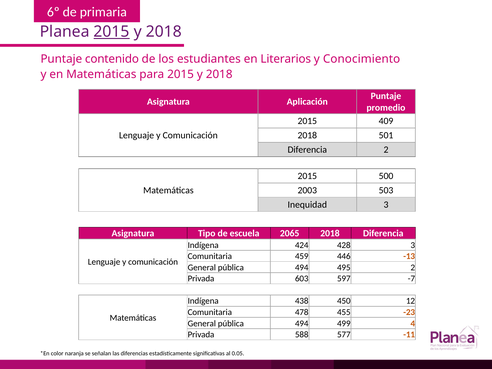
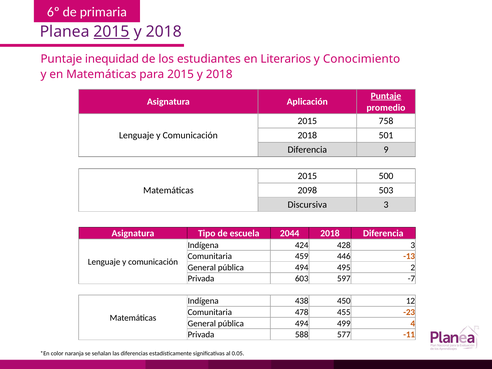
contenido: contenido -> inequidad (112, 59)
Puntaje underline: none -> present (386, 96)
409: 409 -> 758 (386, 121)
Diferencia 2: 2 -> 9 (386, 150)
2003: 2003 -> 2098 (307, 190)
Inequidad: Inequidad -> Discursiva (307, 205)
2065: 2065 -> 2044 (290, 234)
